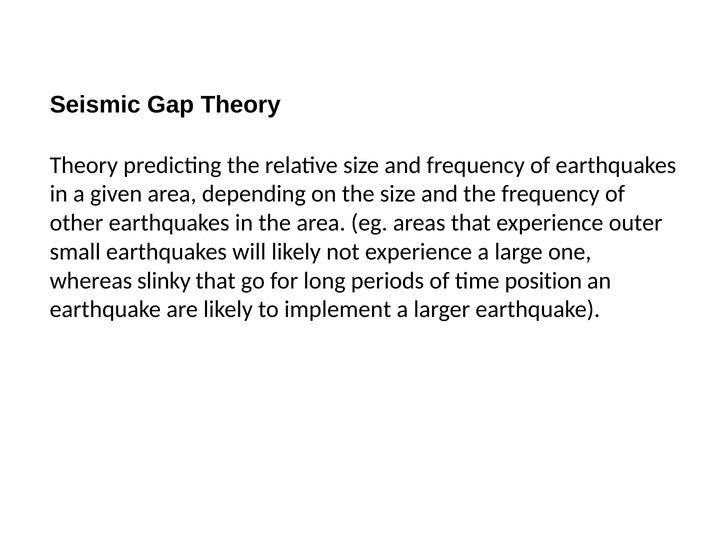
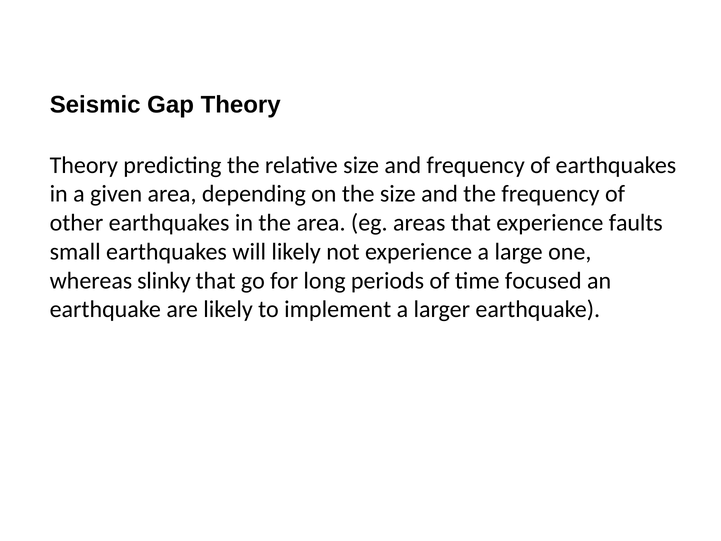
outer: outer -> faults (636, 223)
position: position -> focused (543, 280)
